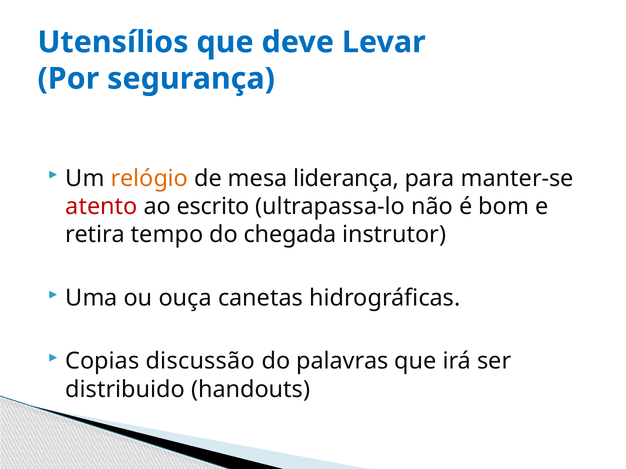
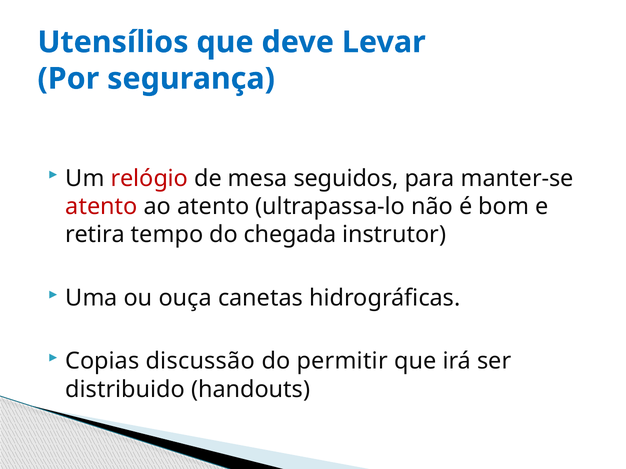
relógio colour: orange -> red (149, 178)
liderança: liderança -> seguidos (346, 178)
ao escrito: escrito -> atento (213, 207)
palavras: palavras -> permitir (342, 362)
